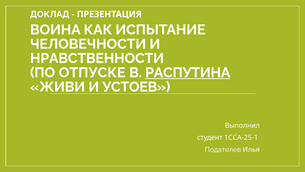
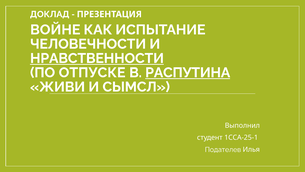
ВОИНА: ВОИНА -> ВОЙНЕ (55, 30)
НРАВСТВЕННОСТИ underline: none -> present (97, 58)
УСТОЕВ: УСТОЕВ -> СЫМСЛ (136, 87)
